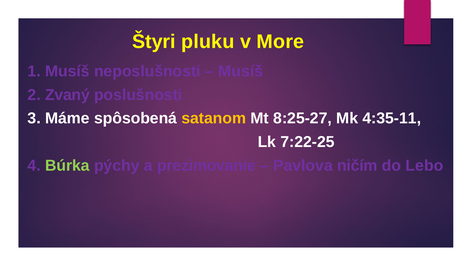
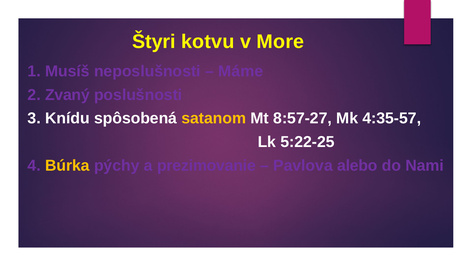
pluku: pluku -> kotvu (208, 42)
Musíš: Musíš -> Máme (241, 71)
Máme: Máme -> Knídu (67, 118)
8:25-27: 8:25-27 -> 8:57-27 (303, 118)
4:35-11: 4:35-11 -> 4:35-57 (392, 118)
7:22-25: 7:22-25 -> 5:22-25 (308, 142)
Búrka colour: light green -> yellow (67, 165)
ničím: ničím -> alebo (357, 165)
Lebo: Lebo -> Nami (425, 165)
